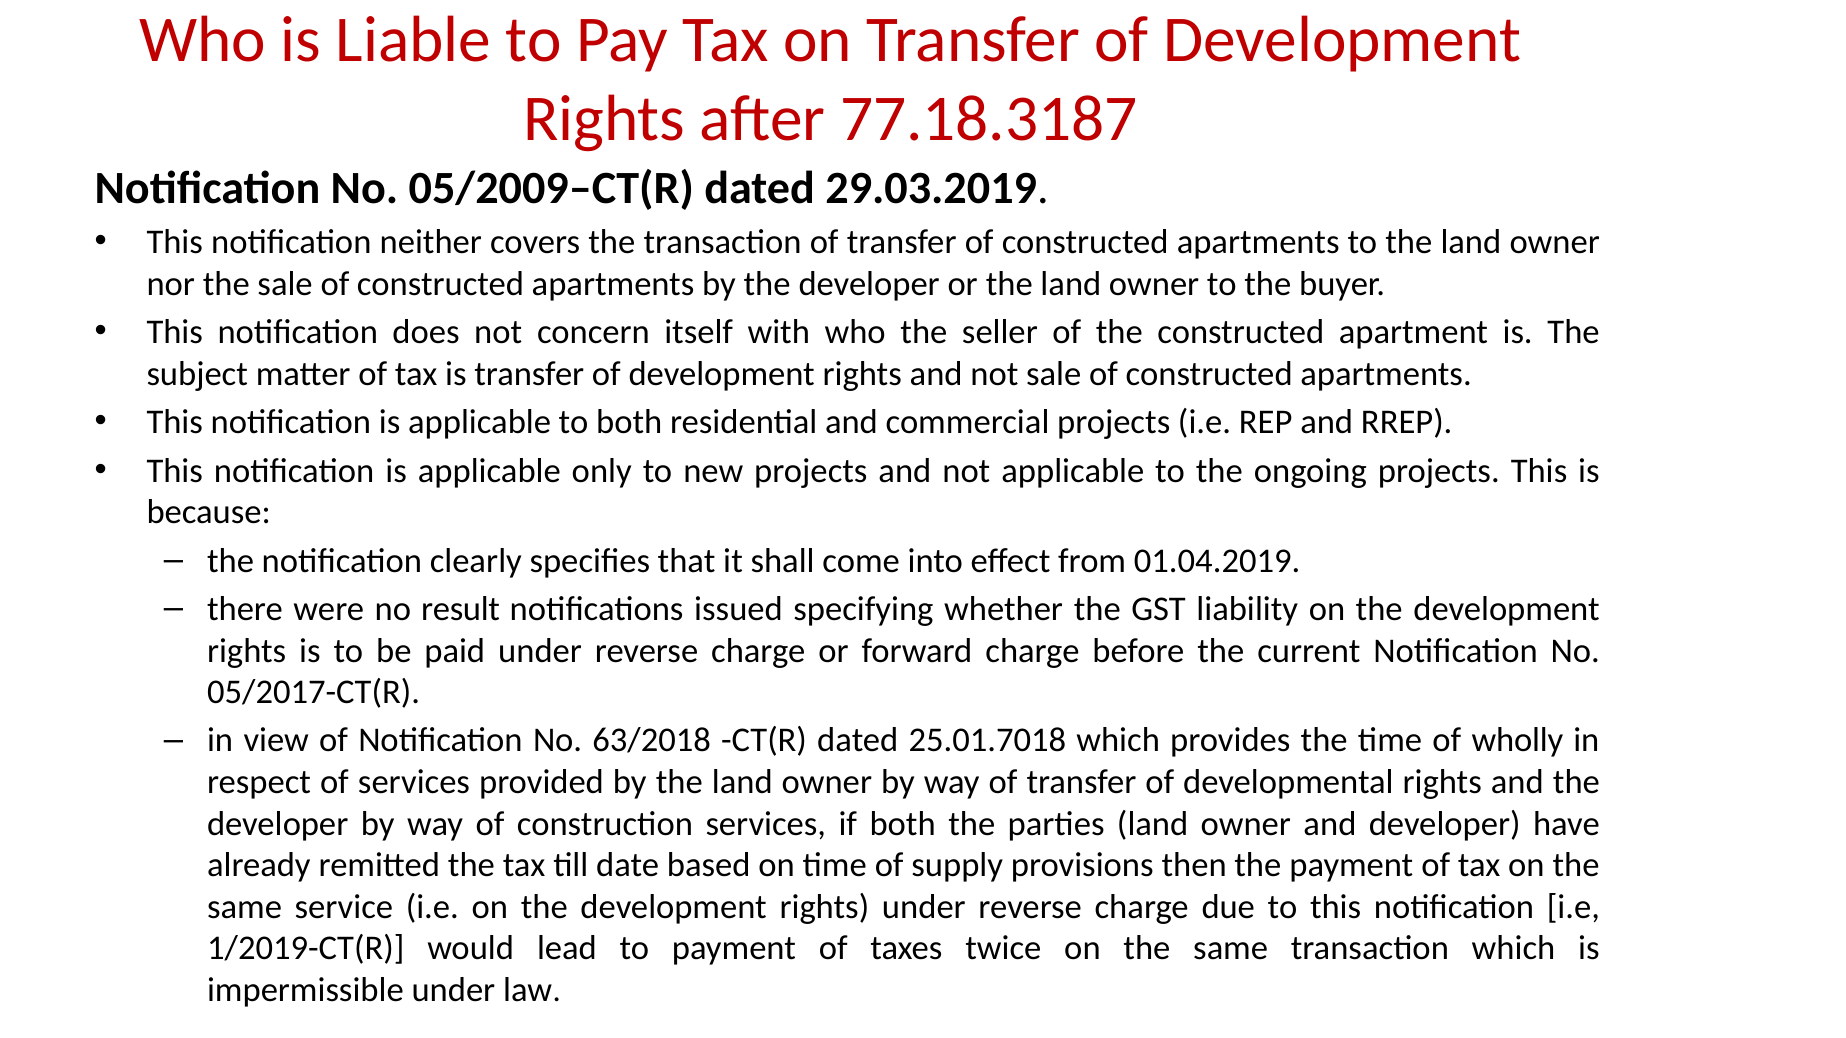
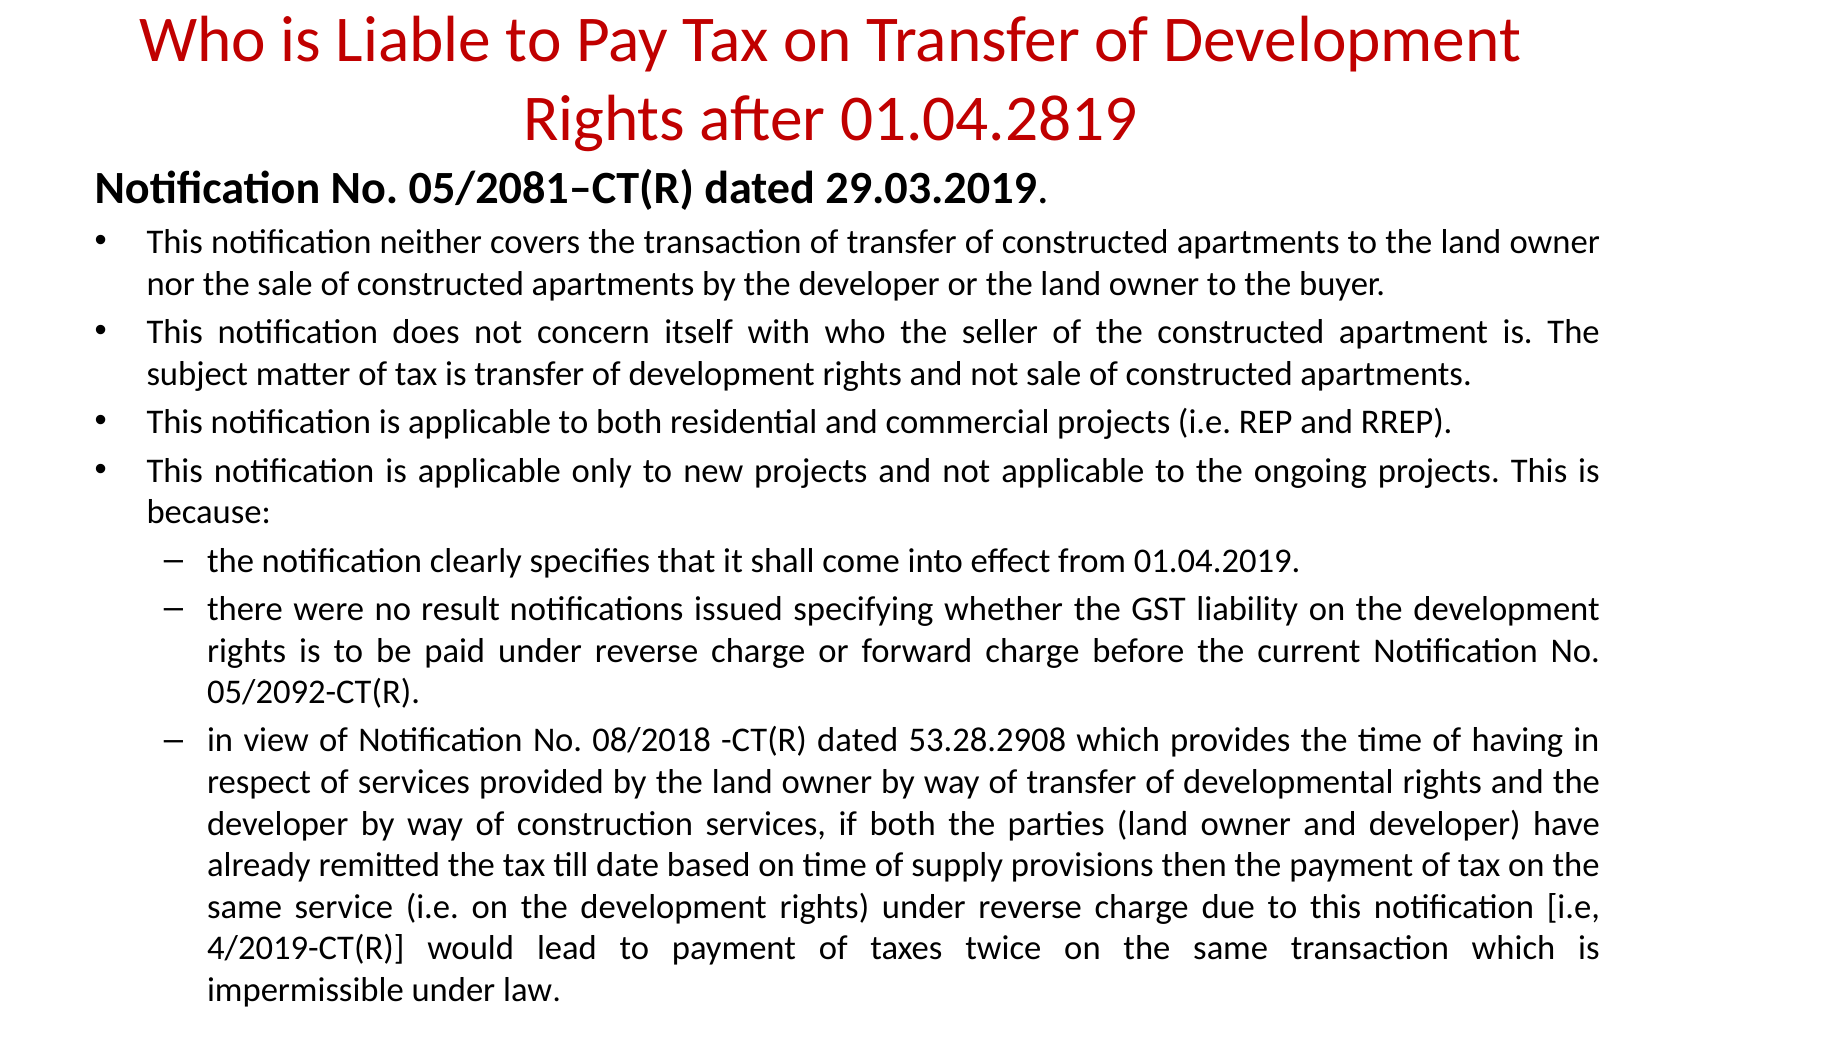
77.18.3187: 77.18.3187 -> 01.04.2819 (989, 119)
05/2009–CT(R: 05/2009–CT(R -> 05/2081–CT(R (551, 188)
05/2017-CT(R: 05/2017-CT(R -> 05/2092-CT(R (314, 692)
63/2018: 63/2018 -> 08/2018 (652, 741)
25.01.7018: 25.01.7018 -> 53.28.2908 (987, 741)
wholly: wholly -> having (1517, 741)
1/2019-CT(R: 1/2019-CT(R -> 4/2019-CT(R (306, 949)
